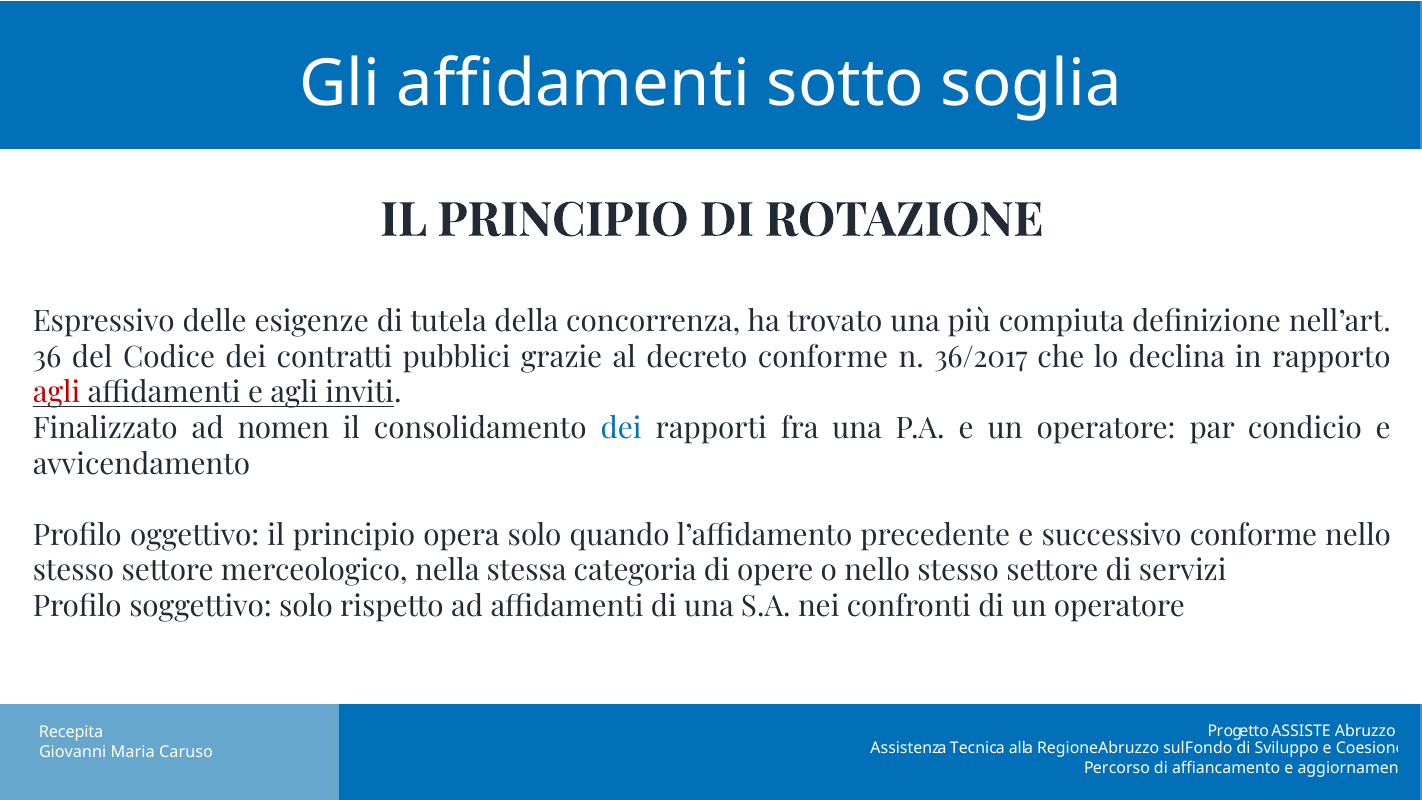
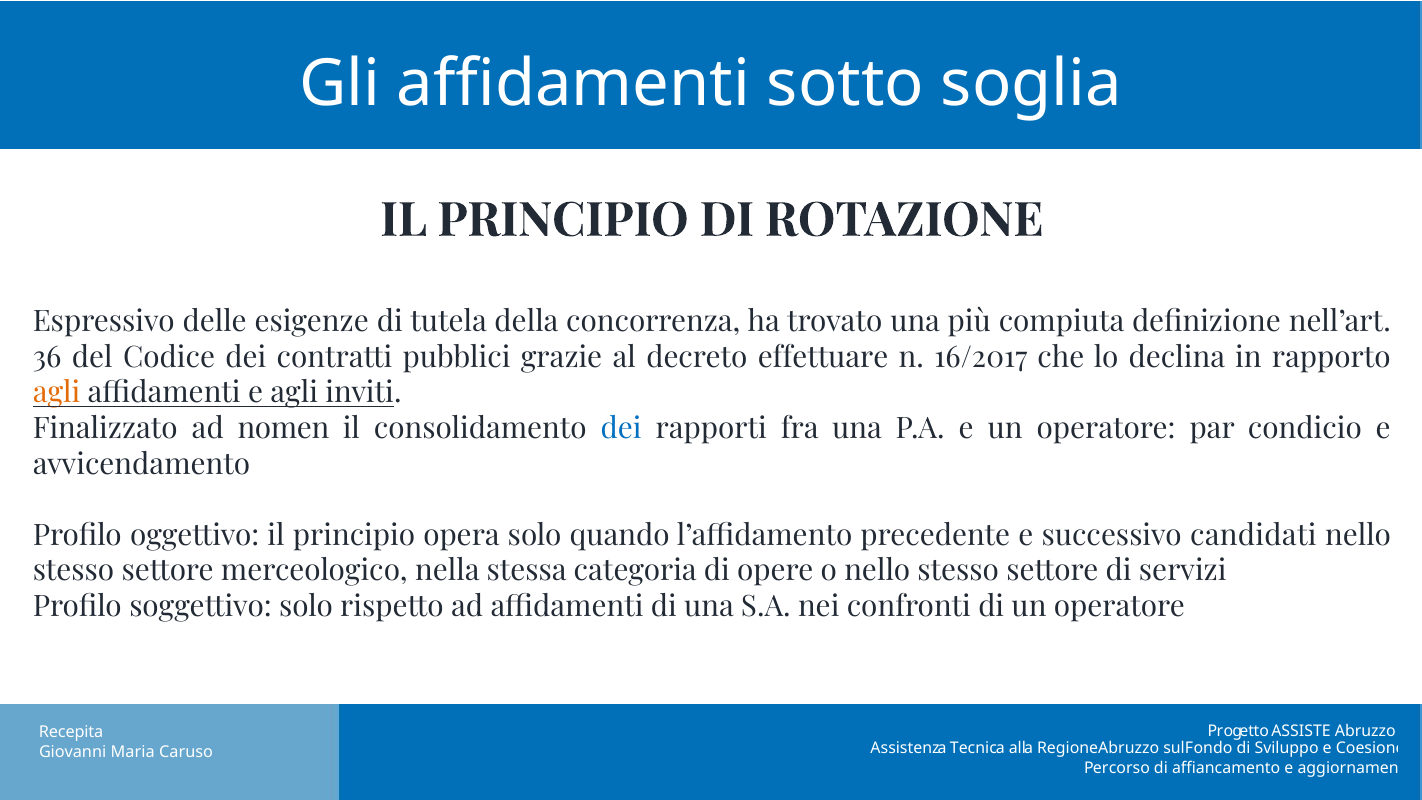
decreto conforme: conforme -> effettuare (823, 358)
36/2017: 36/2017 -> 16/2017 (981, 358)
agli colour: red -> orange (57, 393)
successivo conforme: conforme -> candidati (1253, 535)
